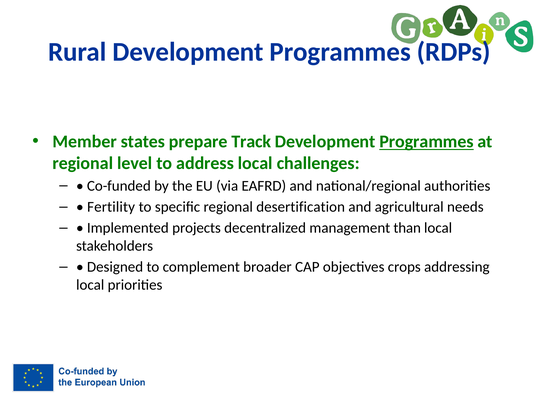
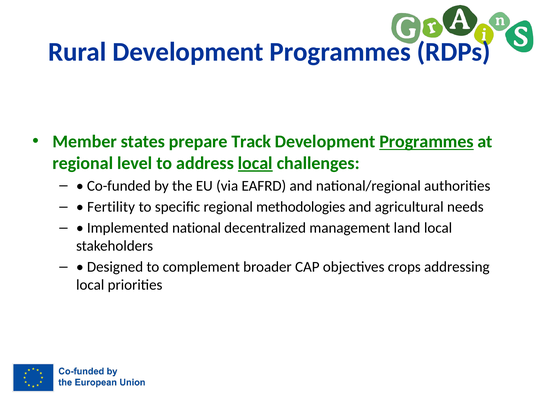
local underline: none -> present (255, 163)
desertification: desertification -> methodologies (301, 207)
projects: projects -> national (197, 228)
than: than -> land (407, 228)
